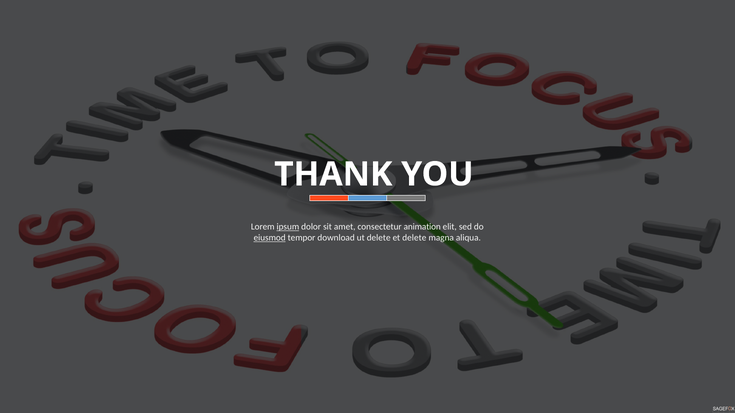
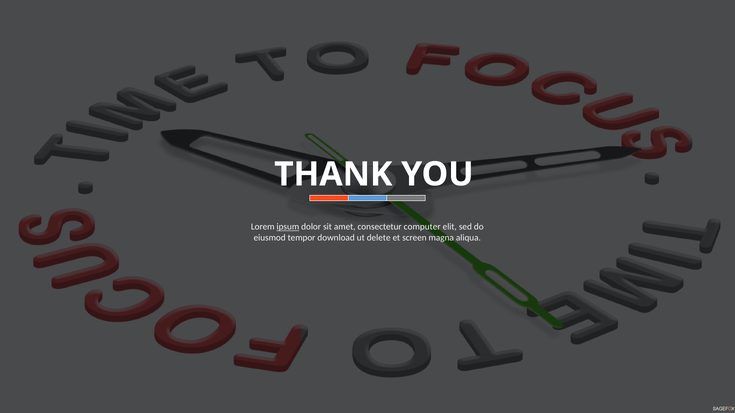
animation: animation -> computer (422, 227)
eiusmod underline: present -> none (270, 238)
et delete: delete -> screen (414, 238)
